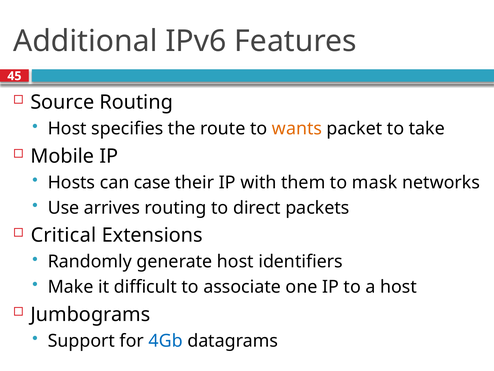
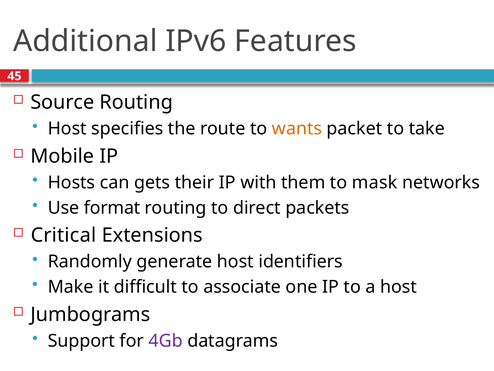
case: case -> gets (152, 182)
arrives: arrives -> format (112, 208)
4Gb colour: blue -> purple (166, 340)
